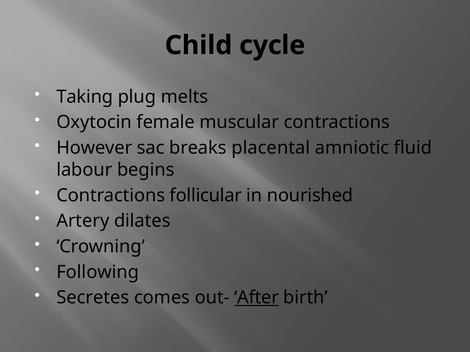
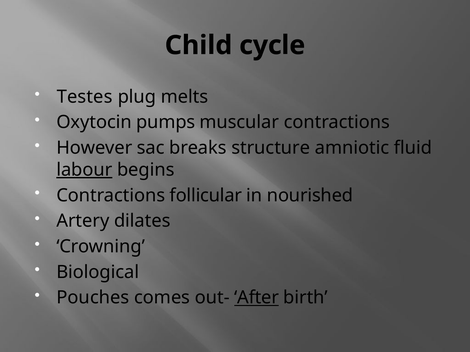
Taking: Taking -> Testes (85, 97)
female: female -> pumps (166, 122)
placental: placental -> structure (271, 148)
labour underline: none -> present (84, 170)
Following: Following -> Biological (98, 272)
Secretes: Secretes -> Pouches (93, 298)
